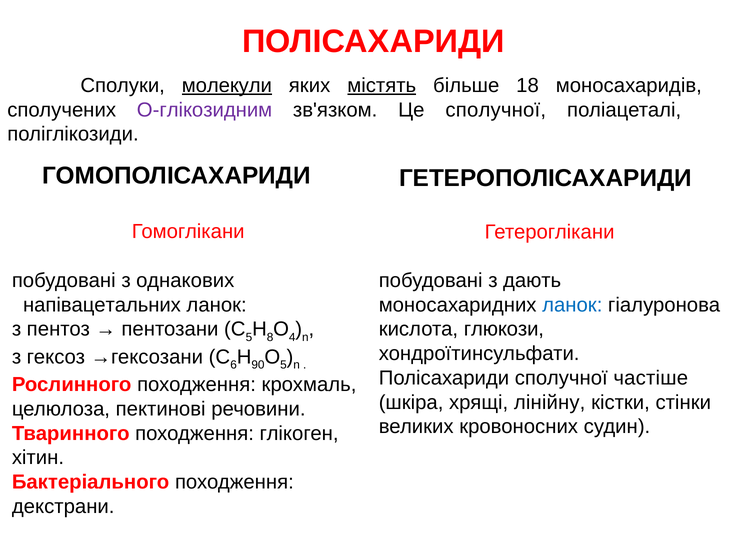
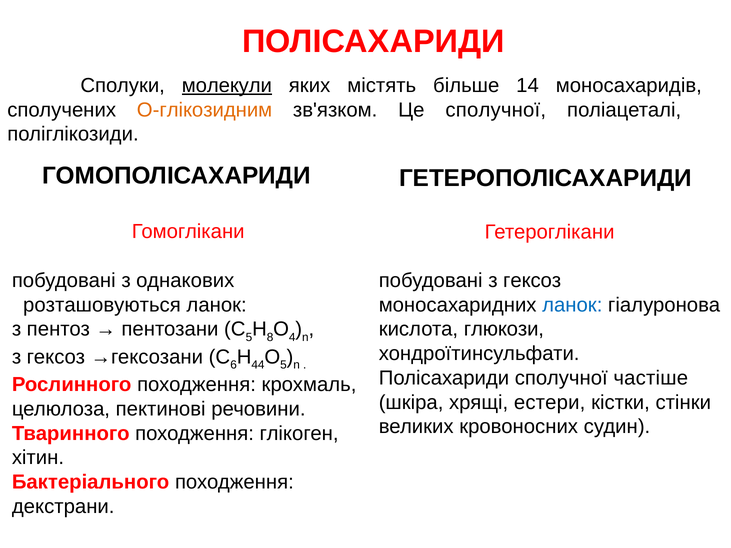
містять underline: present -> none (382, 86)
18: 18 -> 14 (528, 86)
О-глікозидним colour: purple -> orange (205, 110)
побудовані з дають: дають -> гексоз (532, 281)
напівацетальних: напівацетальних -> розташовуються (102, 305)
90: 90 -> 44 (258, 365)
лінійну: лінійну -> естери (550, 403)
